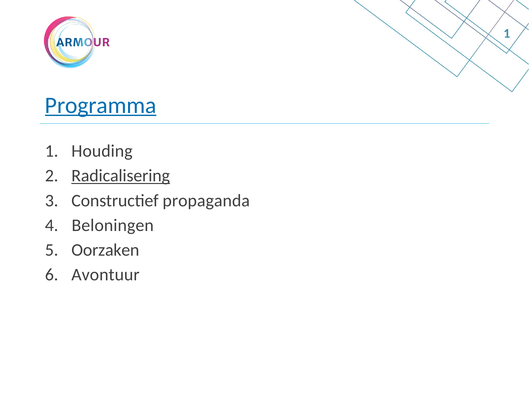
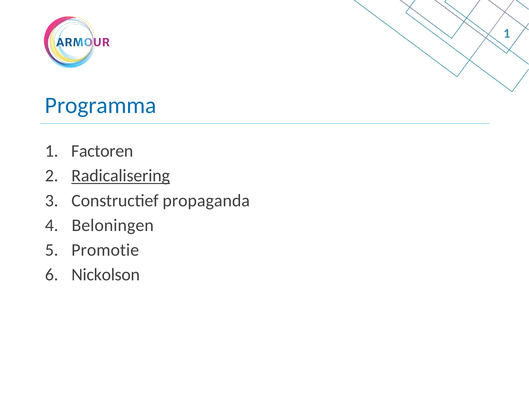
Programma underline: present -> none (101, 105)
Houding: Houding -> Factoren (102, 151)
Oorzaken: Oorzaken -> Promotie (105, 250)
Avontuur: Avontuur -> Nickolson (106, 274)
